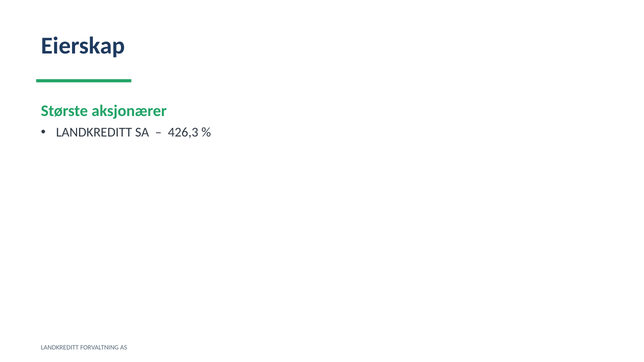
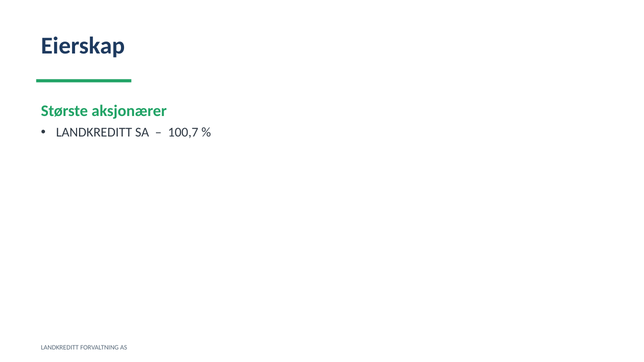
426,3: 426,3 -> 100,7 (183, 132)
